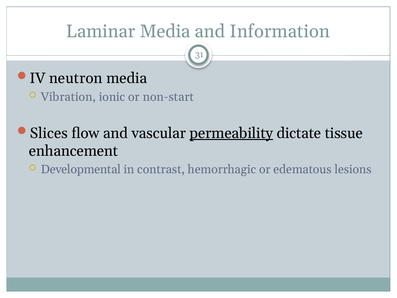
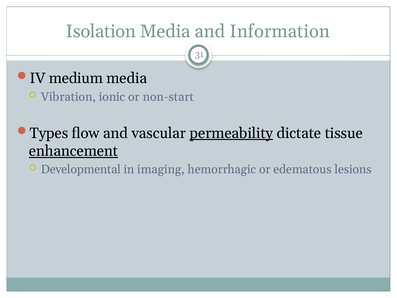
Laminar: Laminar -> Isolation (101, 31)
neutron: neutron -> medium (76, 78)
Slices: Slices -> Types (49, 133)
enhancement underline: none -> present (73, 151)
contrast: contrast -> imaging (161, 169)
